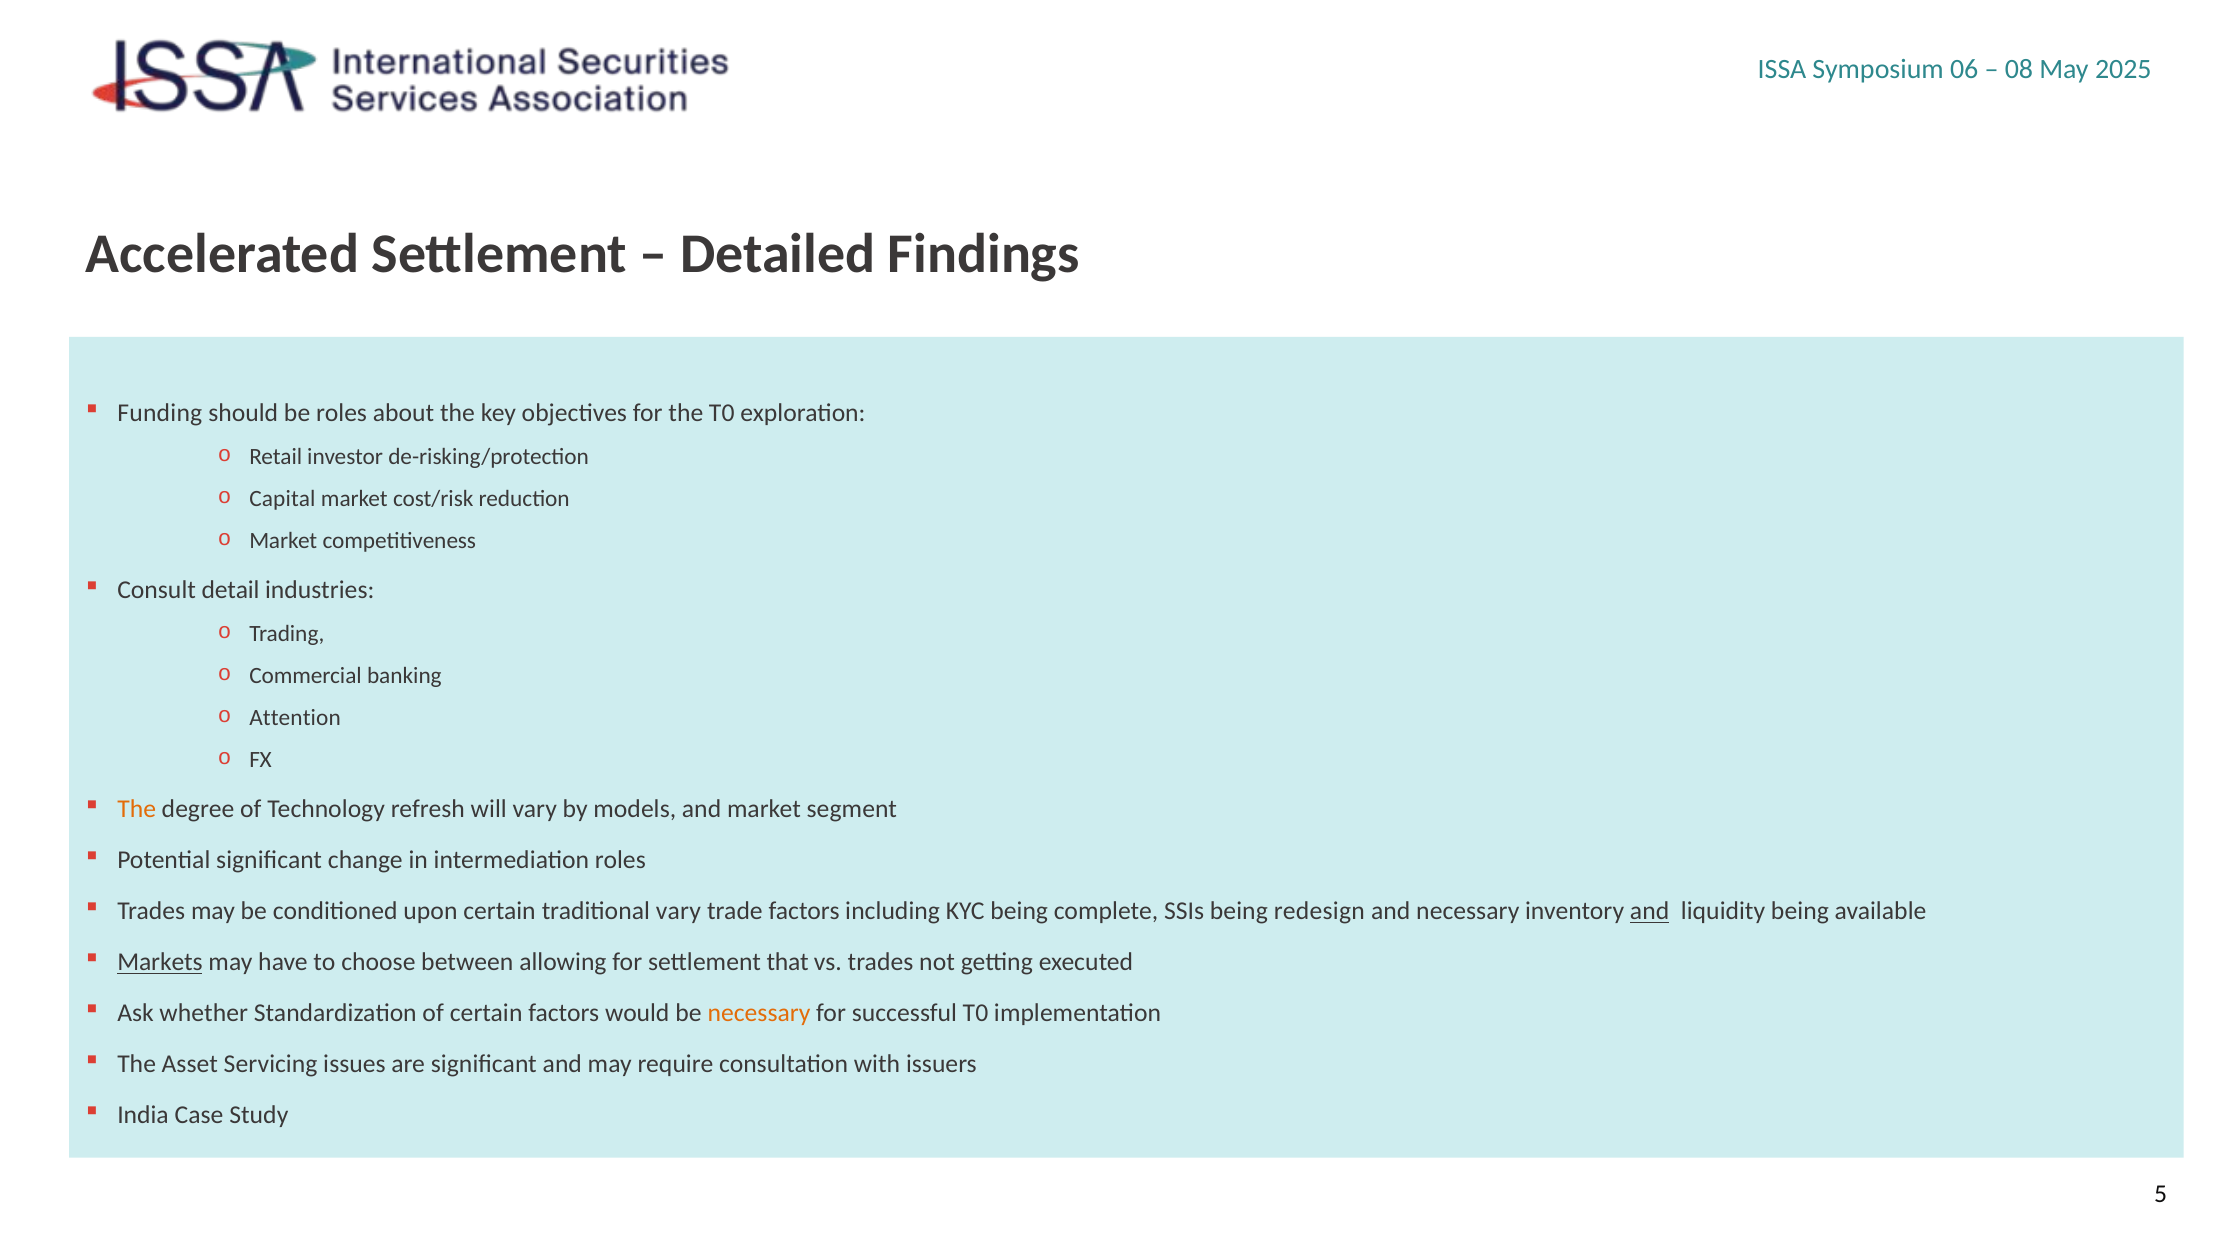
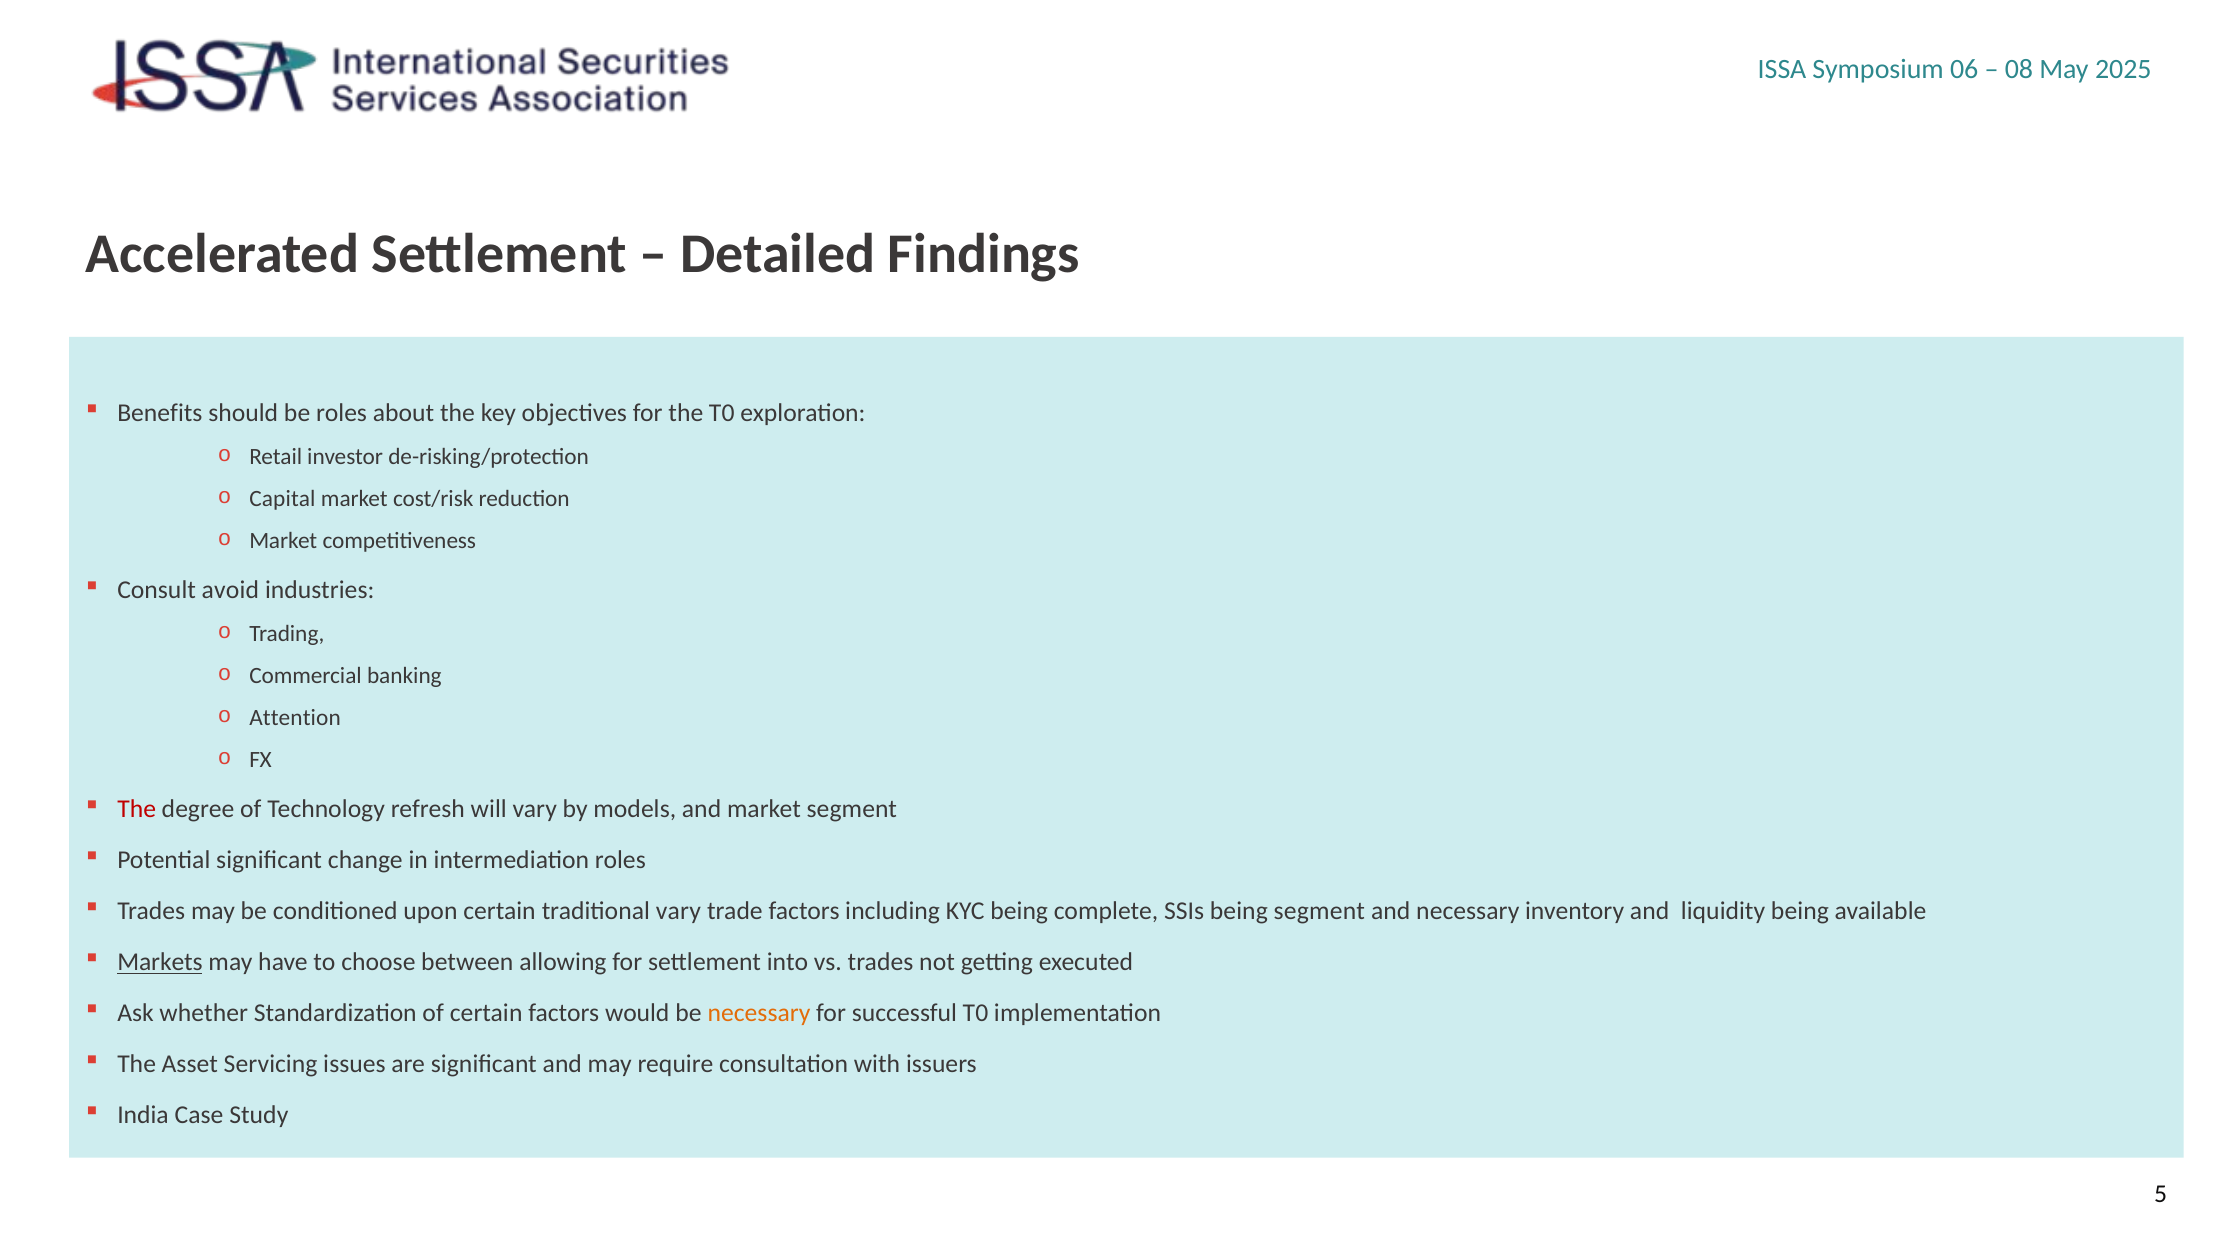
Funding: Funding -> Benefits (160, 413)
detail: detail -> avoid (230, 590)
The colour: orange -> red (137, 809)
being redesign: redesign -> segment (1319, 911)
and underline: present -> none (1650, 911)
that: that -> into (787, 962)
